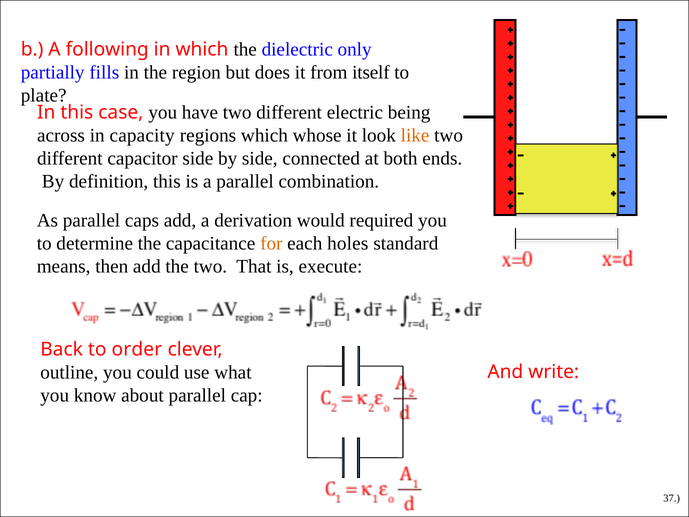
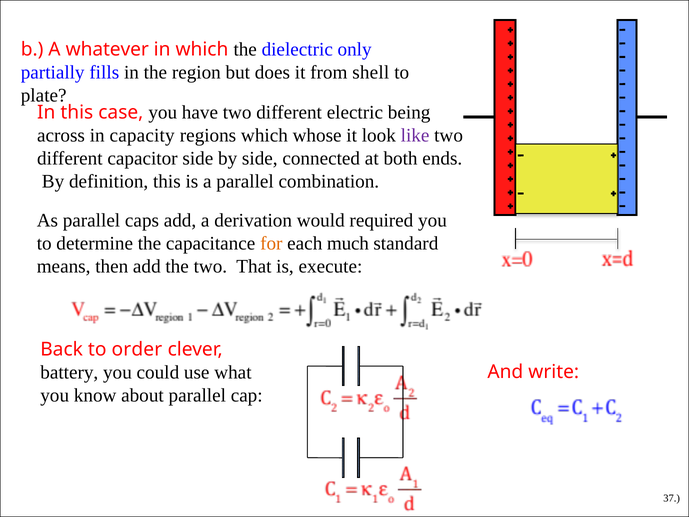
following: following -> whatever (107, 50)
itself: itself -> shell (371, 72)
like colour: orange -> purple (415, 136)
holes: holes -> much (348, 243)
outline: outline -> battery (69, 372)
